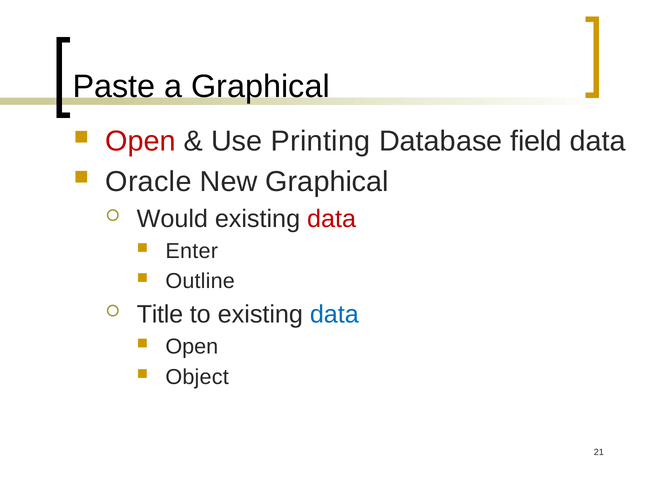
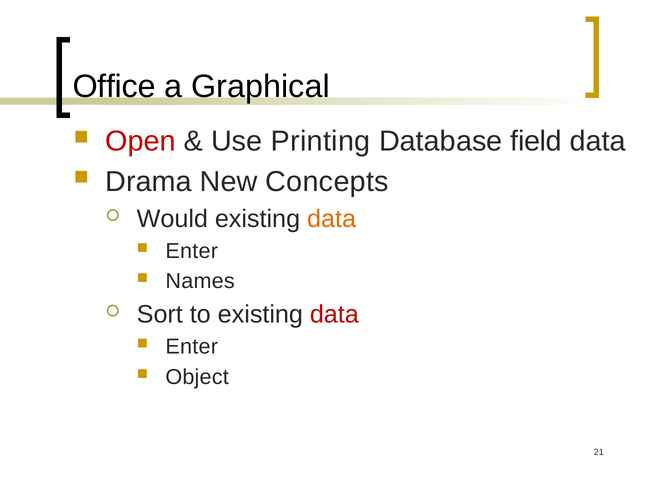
Paste: Paste -> Office (114, 87)
Oracle: Oracle -> Drama (149, 182)
New Graphical: Graphical -> Concepts (327, 182)
data colour: red -> orange (332, 219)
Outline: Outline -> Names (200, 281)
Title: Title -> Sort (160, 315)
data colour: blue -> red (334, 315)
Open: Open -> Enter (192, 347)
